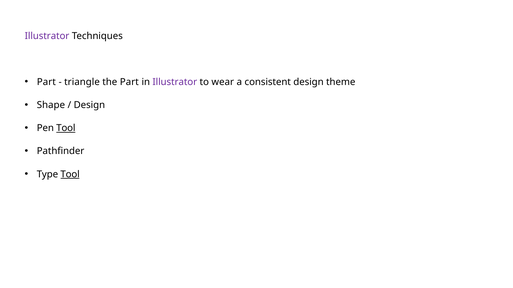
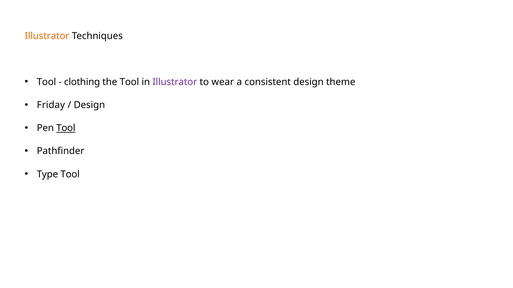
Illustrator colour: purple -> orange (47, 36)
Part: Part -> Tool (46, 82)
triangle: triangle -> clothing (82, 82)
the Part: Part -> Tool (129, 82)
Shape: Shape -> Friday (51, 105)
Tool underline: present -> none (70, 175)
